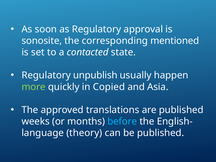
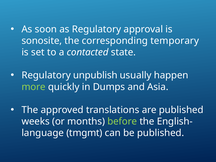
mentioned: mentioned -> temporary (175, 41)
Copied: Copied -> Dumps (109, 87)
before colour: light blue -> light green (122, 121)
theory: theory -> tmgmt (84, 133)
